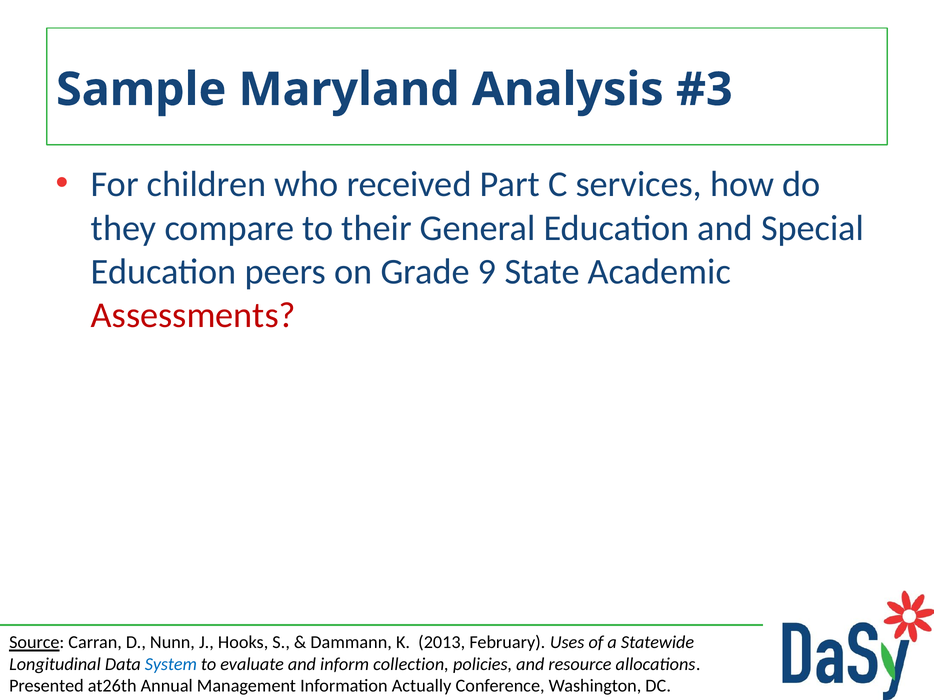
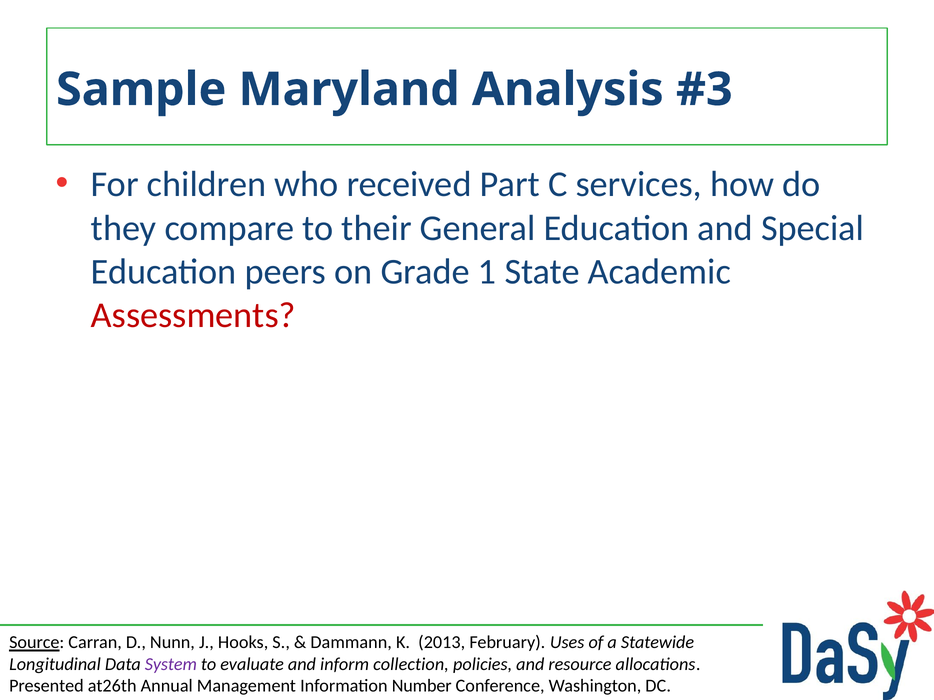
9: 9 -> 1 (487, 272)
System colour: blue -> purple (171, 665)
Actually: Actually -> Number (422, 686)
